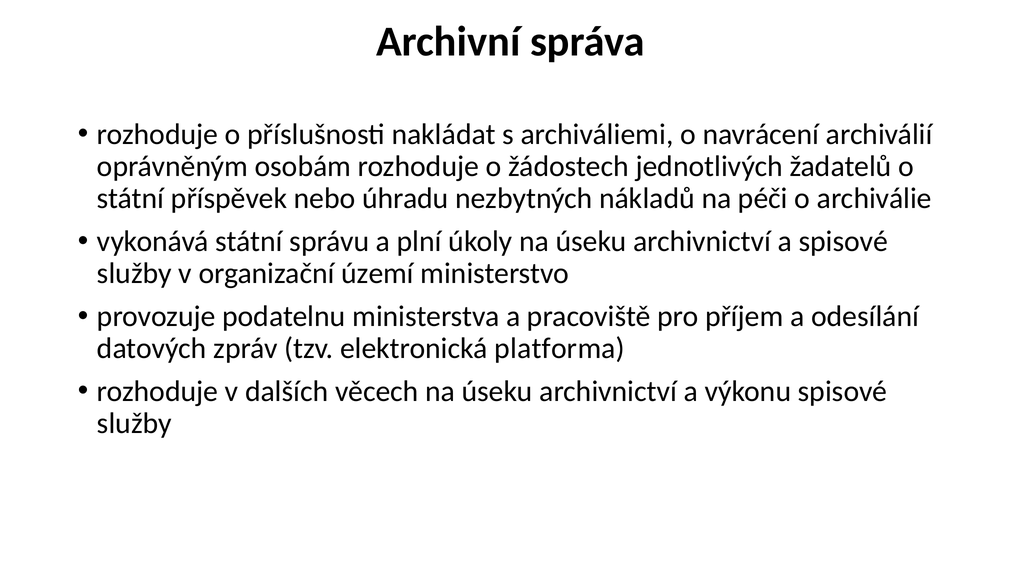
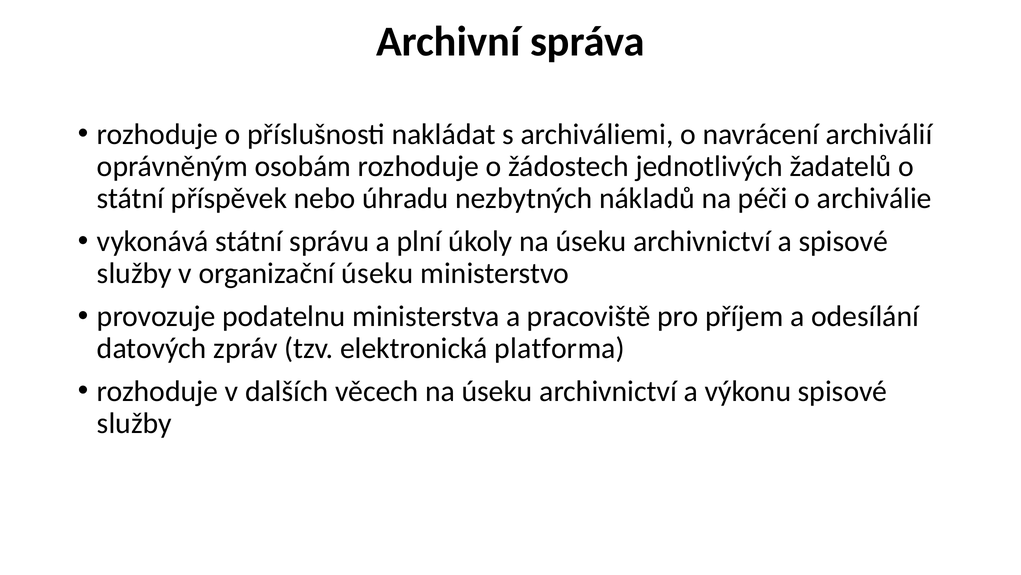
organizační území: území -> úseku (377, 273)
